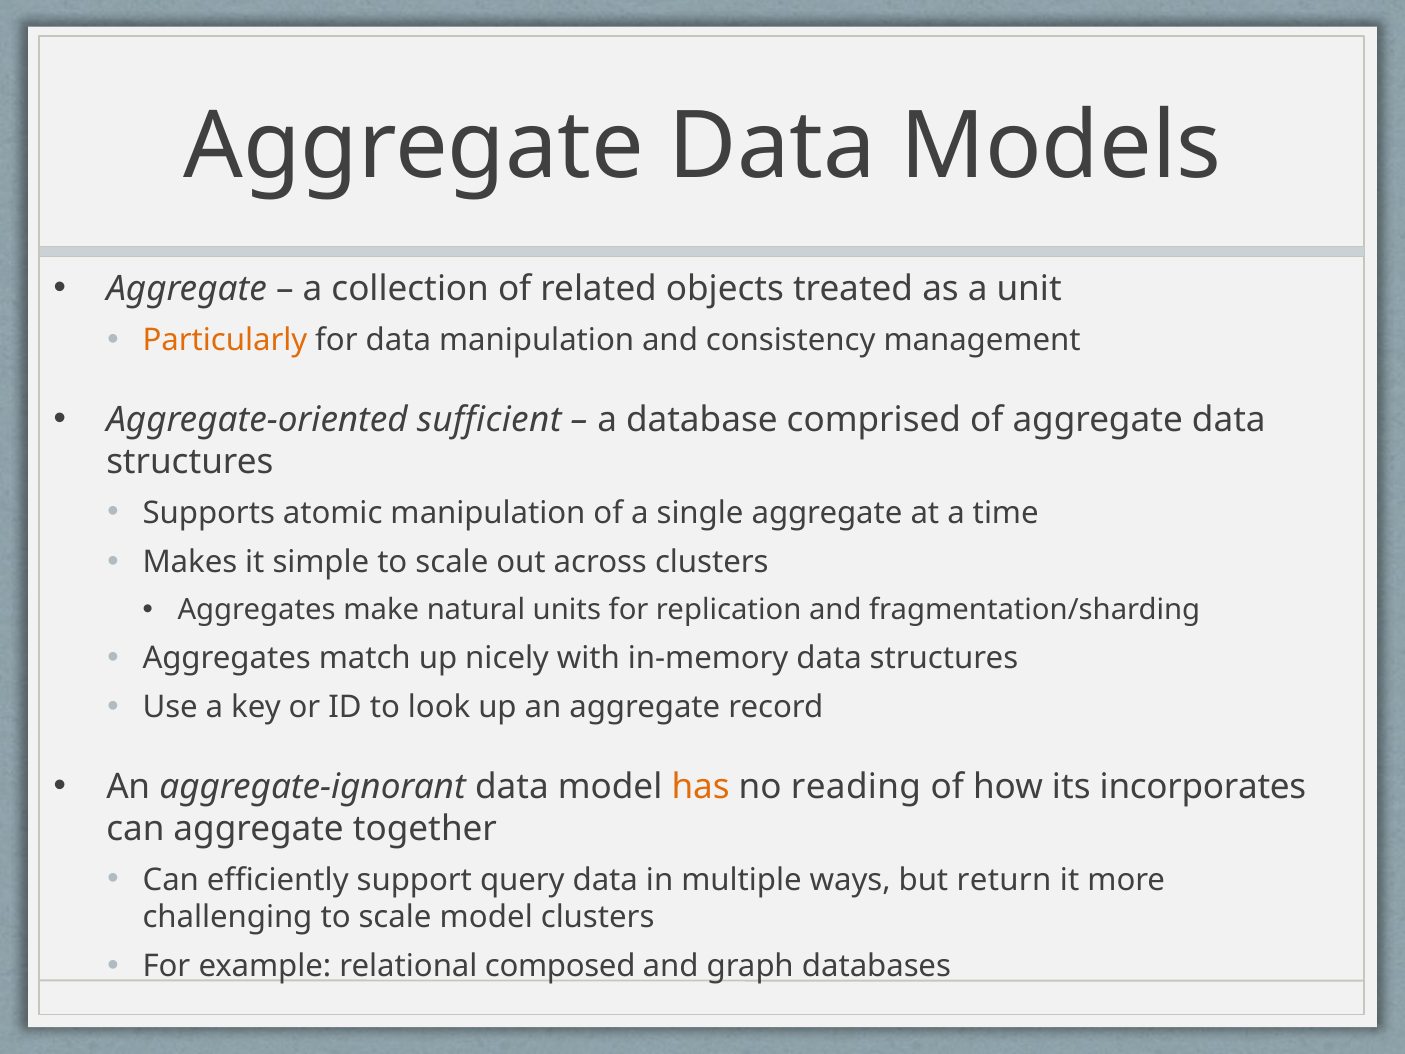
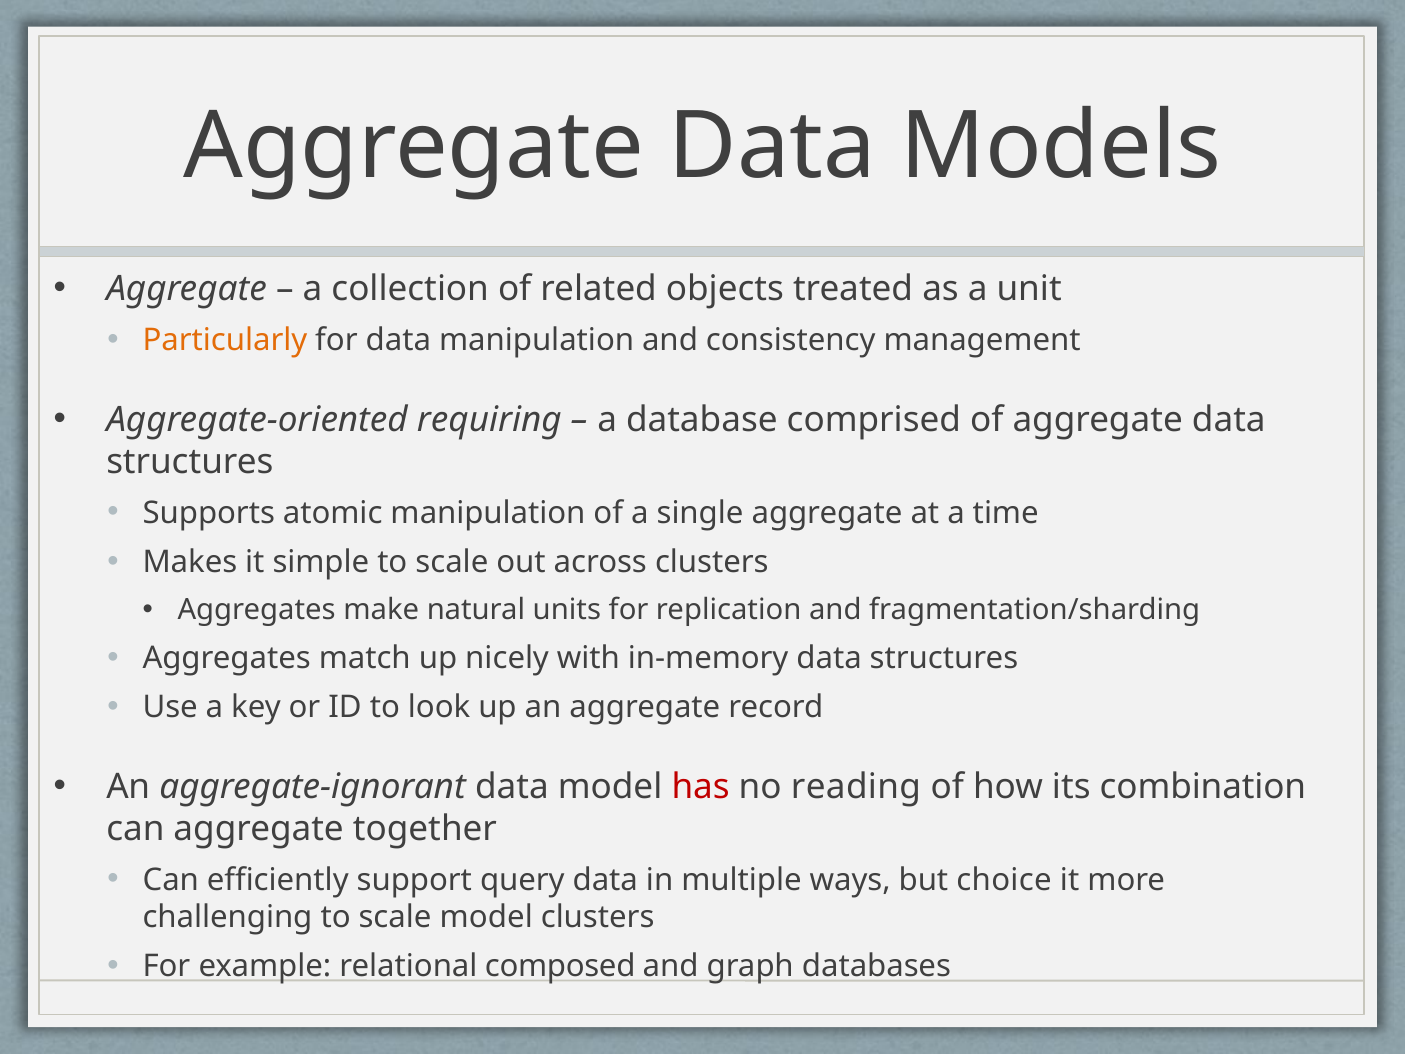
sufficient: sufficient -> requiring (489, 419)
has colour: orange -> red (701, 786)
incorporates: incorporates -> combination (1203, 786)
return: return -> choice (1004, 880)
